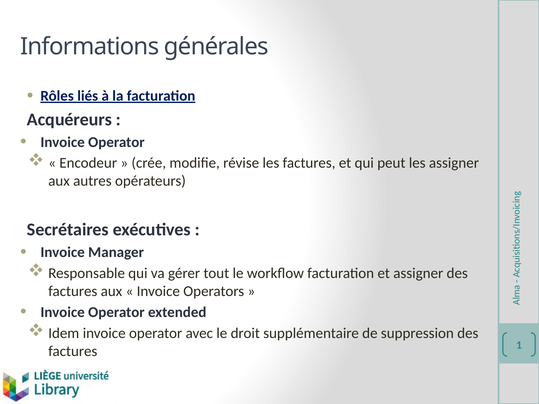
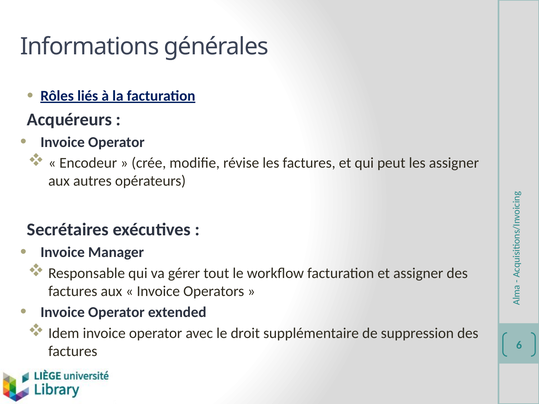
1: 1 -> 6 (519, 345)
